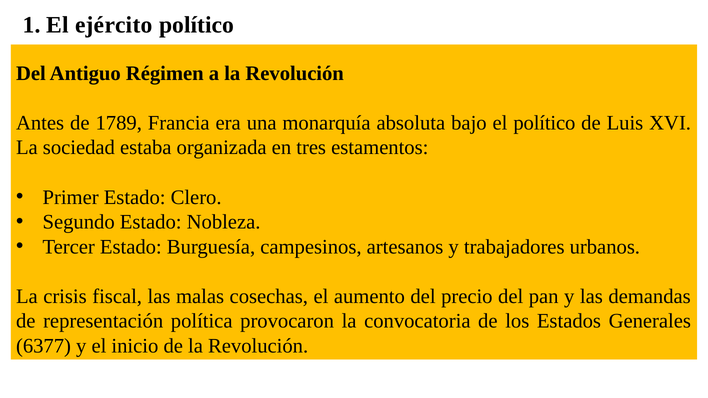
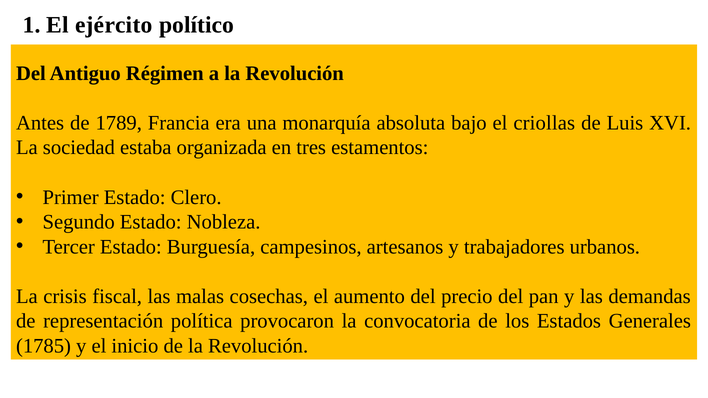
el político: político -> criollas (544, 123)
6377: 6377 -> 1785 (43, 346)
